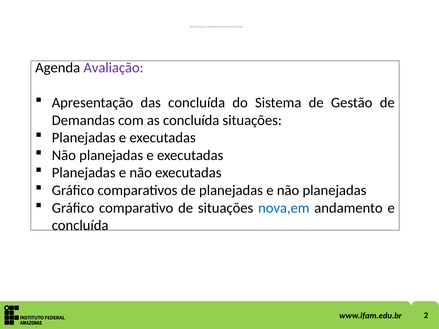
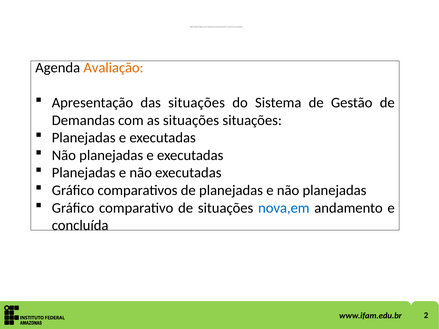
Avaliação colour: purple -> orange (114, 68)
das concluída: concluída -> situações (197, 103)
as concluída: concluída -> situações (191, 120)
